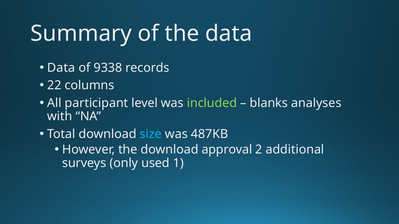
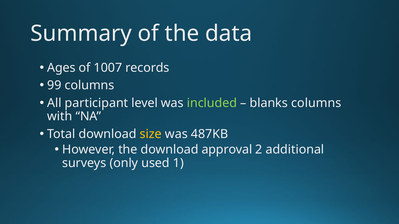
Data: Data -> Ages (61, 68)
9338: 9338 -> 1007 (108, 68)
22: 22 -> 99 (54, 86)
blanks analyses: analyses -> columns (316, 103)
size colour: light blue -> yellow (151, 134)
